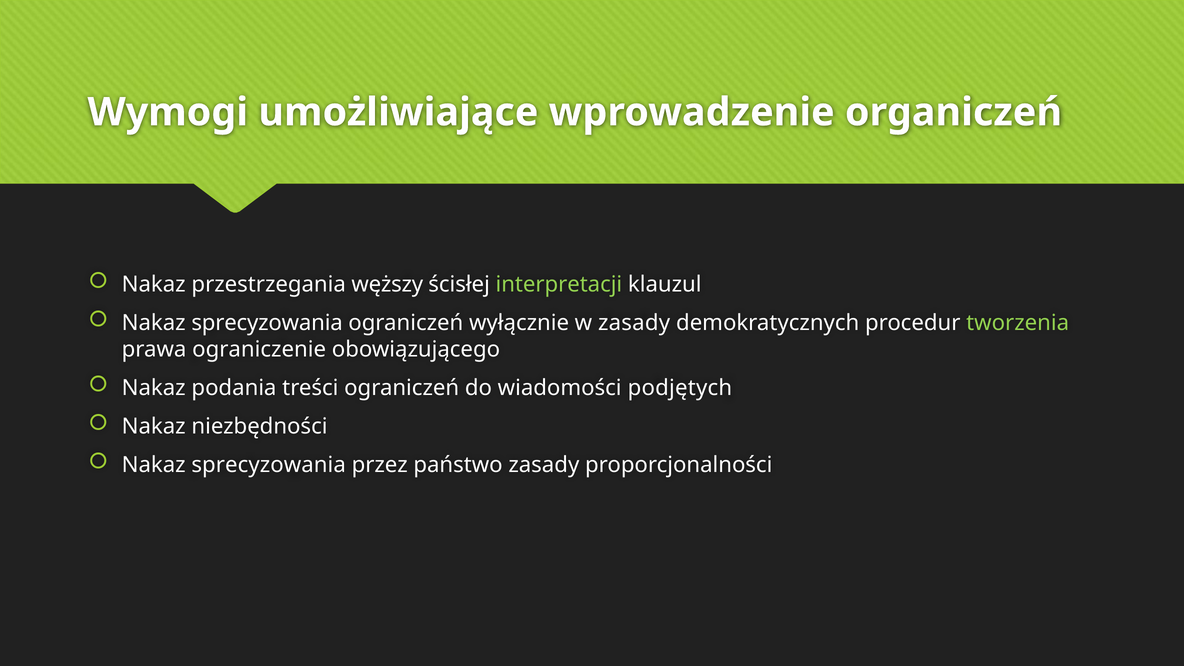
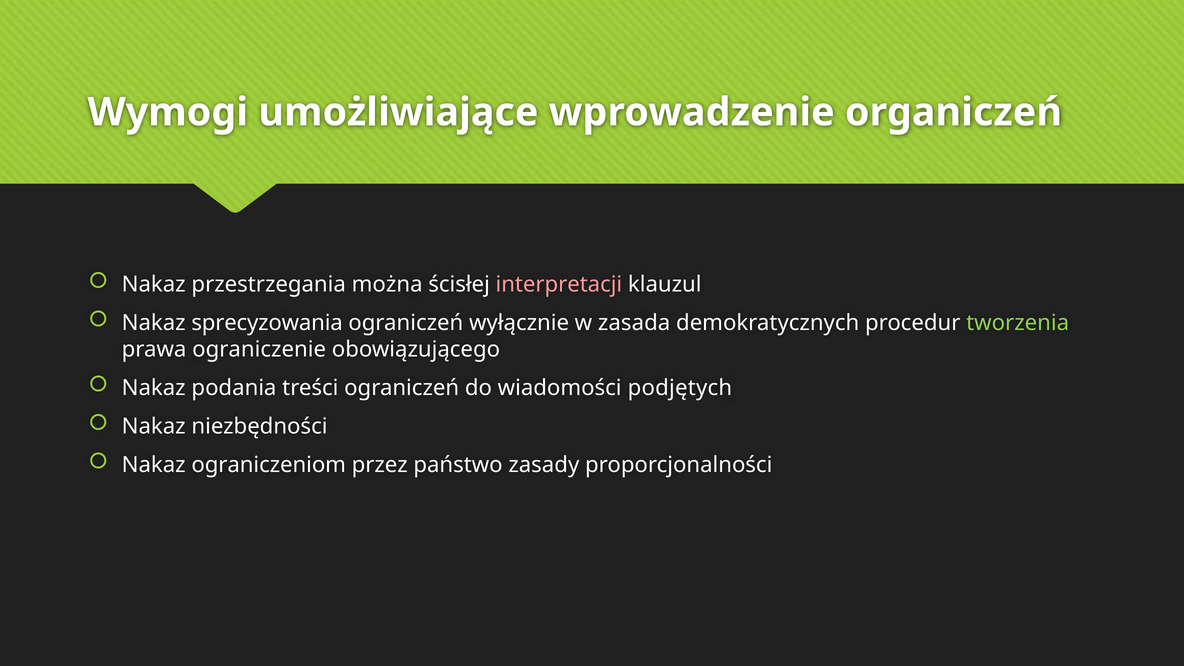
węższy: węższy -> można (387, 284)
interpretacji colour: light green -> pink (559, 284)
w zasady: zasady -> zasada (634, 323)
sprecyzowania: sprecyzowania -> ograniczeniom (269, 465)
